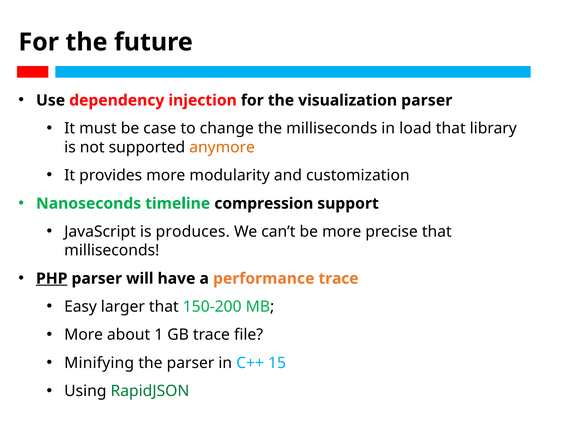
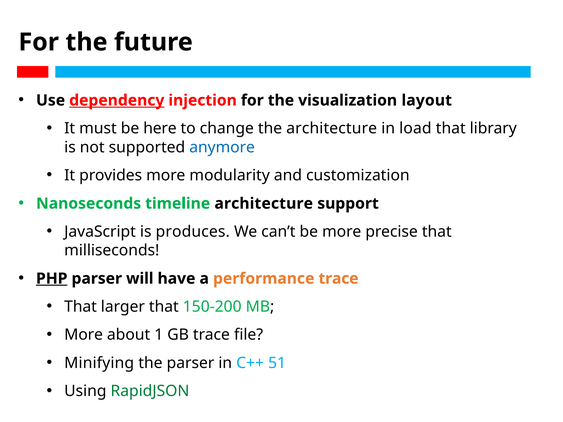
dependency underline: none -> present (117, 100)
visualization parser: parser -> layout (427, 100)
case: case -> here (160, 129)
the milliseconds: milliseconds -> architecture (332, 129)
anymore colour: orange -> blue (222, 147)
timeline compression: compression -> architecture (264, 204)
Easy: Easy -> That (81, 307)
15: 15 -> 51 (277, 363)
